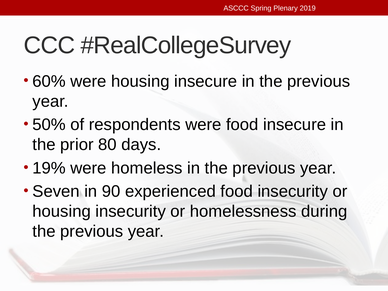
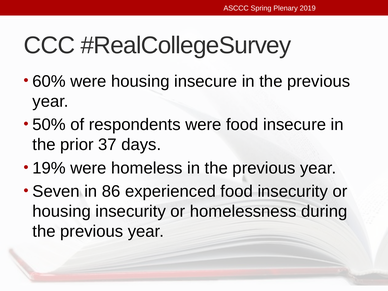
80: 80 -> 37 (107, 145)
90: 90 -> 86 (111, 191)
